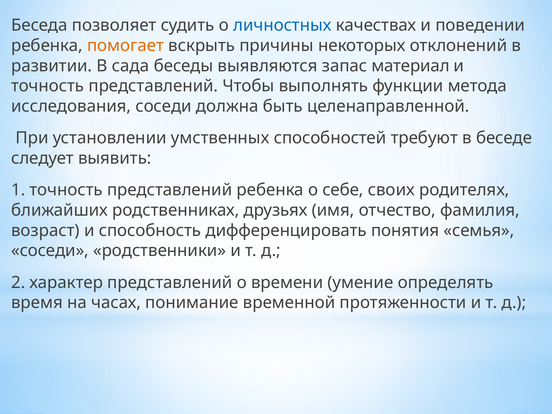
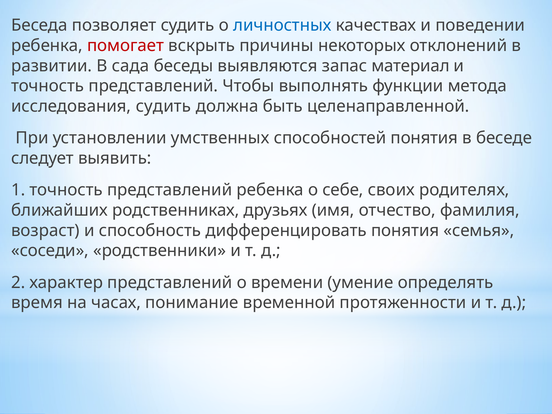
помогает colour: orange -> red (126, 46)
исследования соседи: соседи -> судить (163, 106)
способностей требуют: требуют -> понятия (424, 138)
